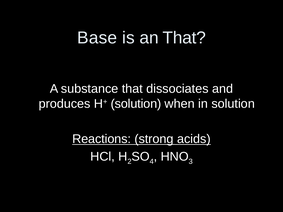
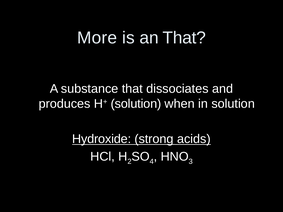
Base: Base -> More (97, 38)
Reactions: Reactions -> Hydroxide (102, 139)
